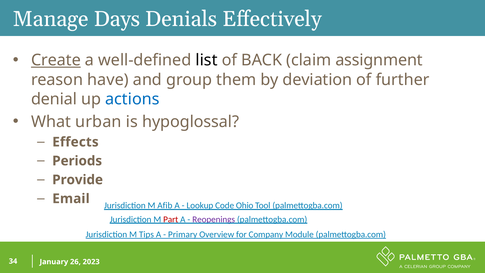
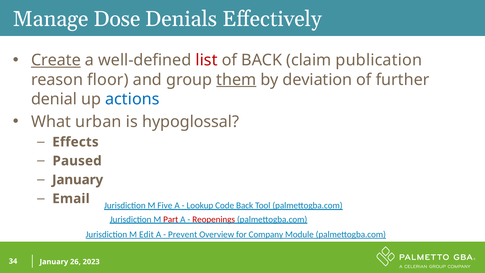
Days: Days -> Dose (117, 19)
list colour: black -> red (207, 60)
assignment: assignment -> publication (379, 60)
have: have -> floor (108, 80)
them underline: none -> present (236, 80)
Periods: Periods -> Paused (77, 161)
Provide: Provide -> January (78, 180)
Afib: Afib -> Five (165, 205)
Code Ohio: Ohio -> Back (245, 205)
Reopenings colour: purple -> red (214, 219)
Tips: Tips -> Edit (146, 234)
Primary: Primary -> Prevent (183, 234)
